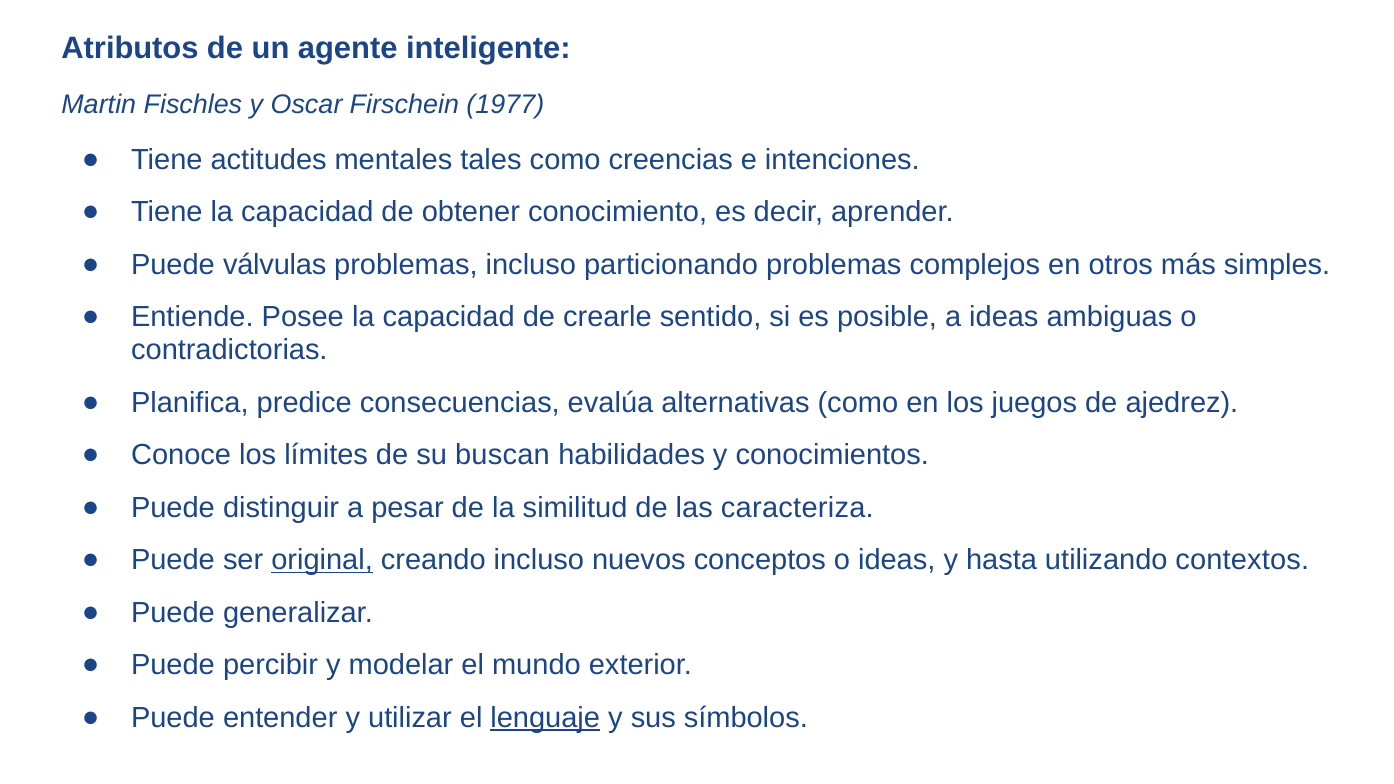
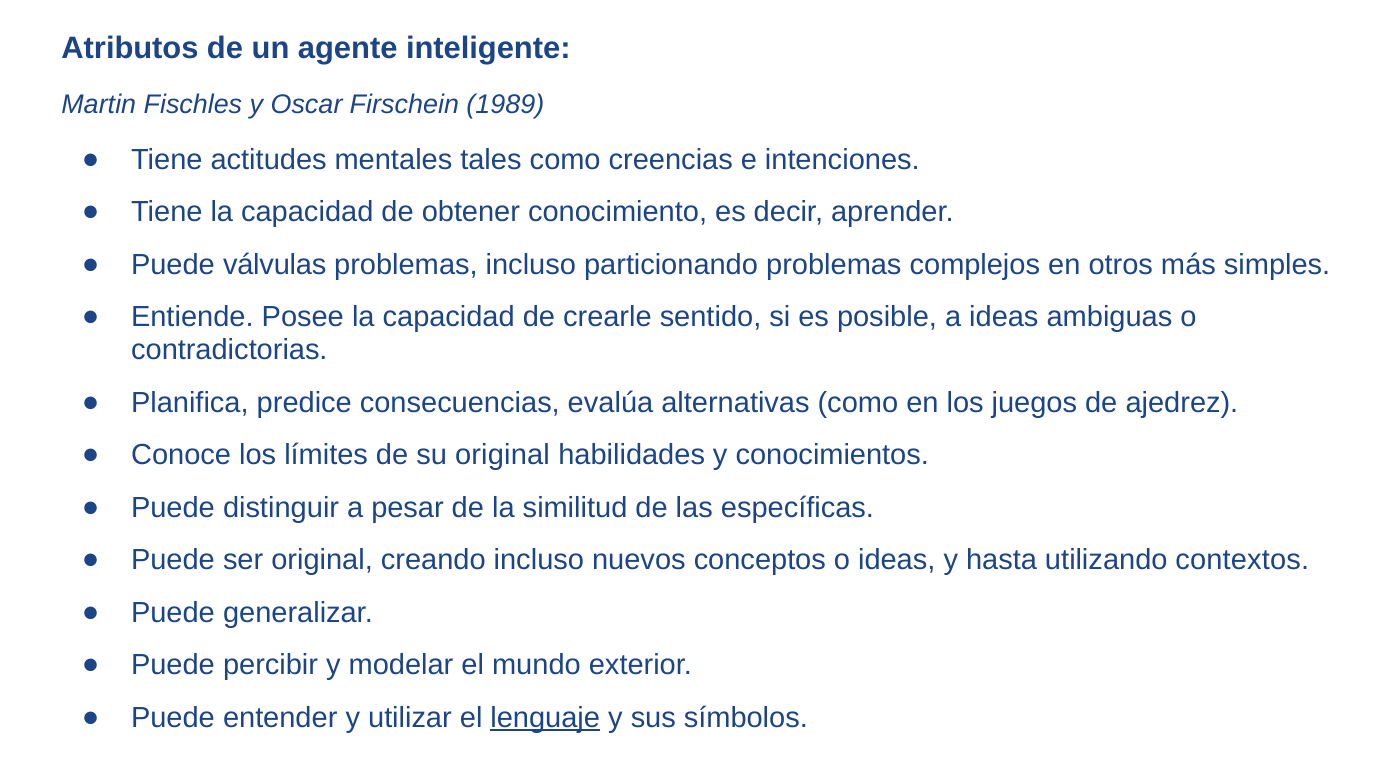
1977: 1977 -> 1989 (505, 105)
su buscan: buscan -> original (502, 455)
caracteriza: caracteriza -> específicas (797, 508)
original underline: present -> none (322, 560)
